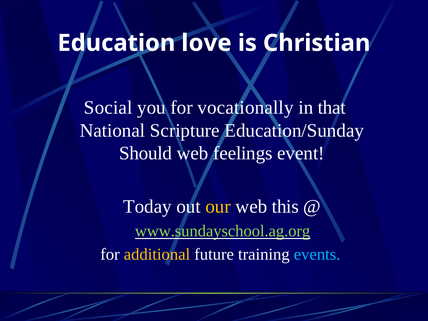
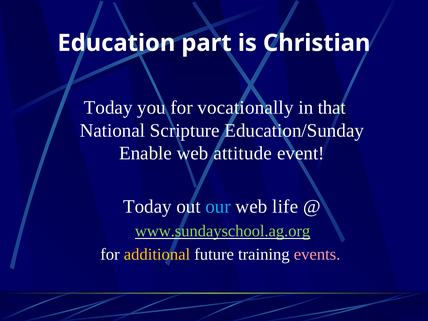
love: love -> part (207, 43)
Social: Social -> Today (108, 108)
Should: Should -> Enable (146, 153)
feelings: feelings -> attitude (243, 153)
our colour: yellow -> light blue (218, 207)
this: this -> life (285, 207)
events colour: light blue -> pink (317, 254)
